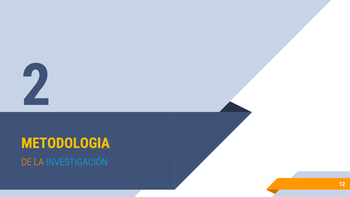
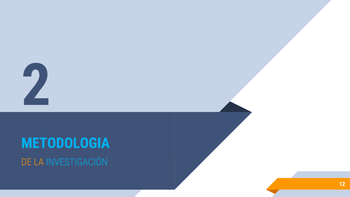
METODOLOGIA colour: yellow -> light blue (66, 143)
